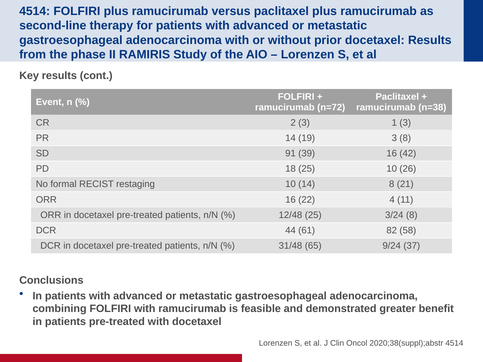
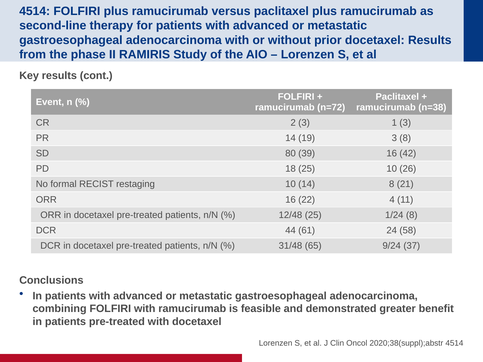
91: 91 -> 80 (291, 154)
3/24: 3/24 -> 1/24 (394, 215)
82: 82 -> 24 (392, 231)
